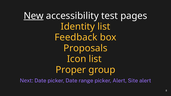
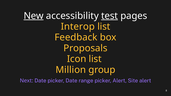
test underline: none -> present (110, 16)
Identity: Identity -> Interop (78, 27)
Proper: Proper -> Million (71, 70)
